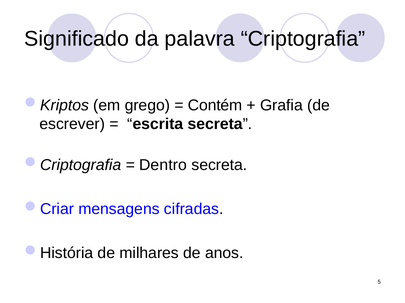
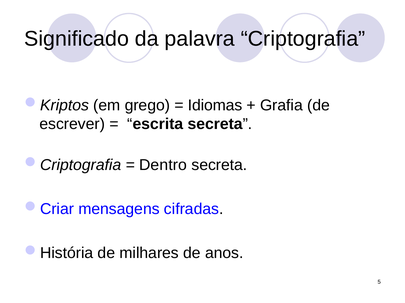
Contém: Contém -> Idiomas (215, 106)
